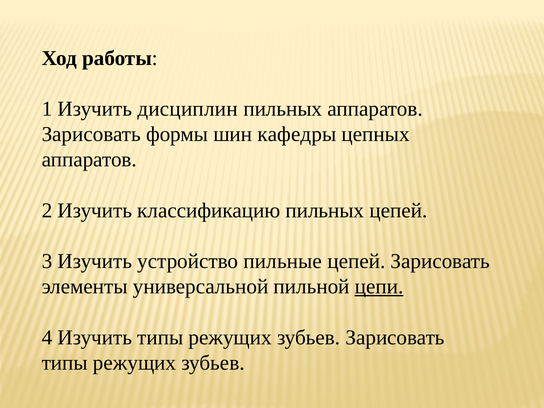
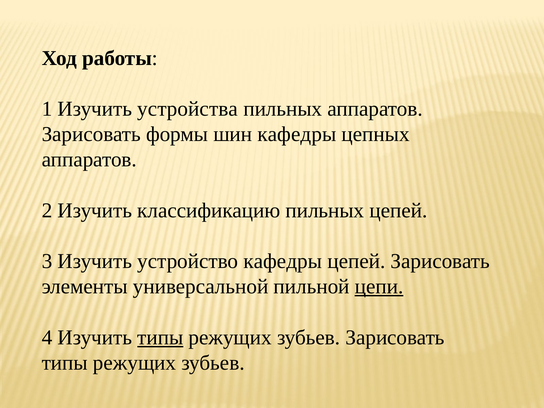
дисциплин: дисциплин -> устройства (188, 109)
устройство пильные: пильные -> кафедры (283, 261)
типы underline: none -> present (160, 337)
